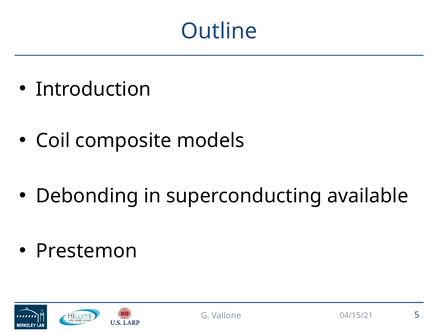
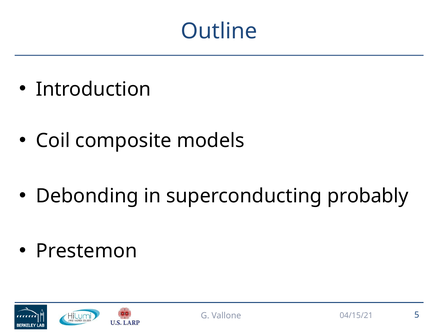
available: available -> probably (368, 196)
